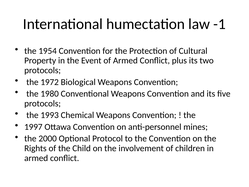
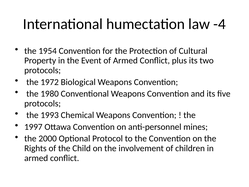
-1: -1 -> -4 (220, 24)
